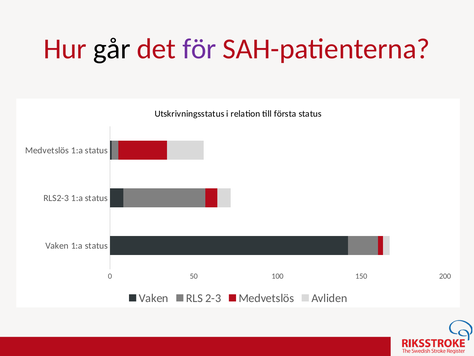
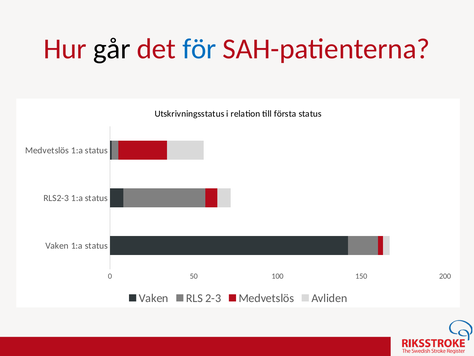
för colour: purple -> blue (199, 49)
